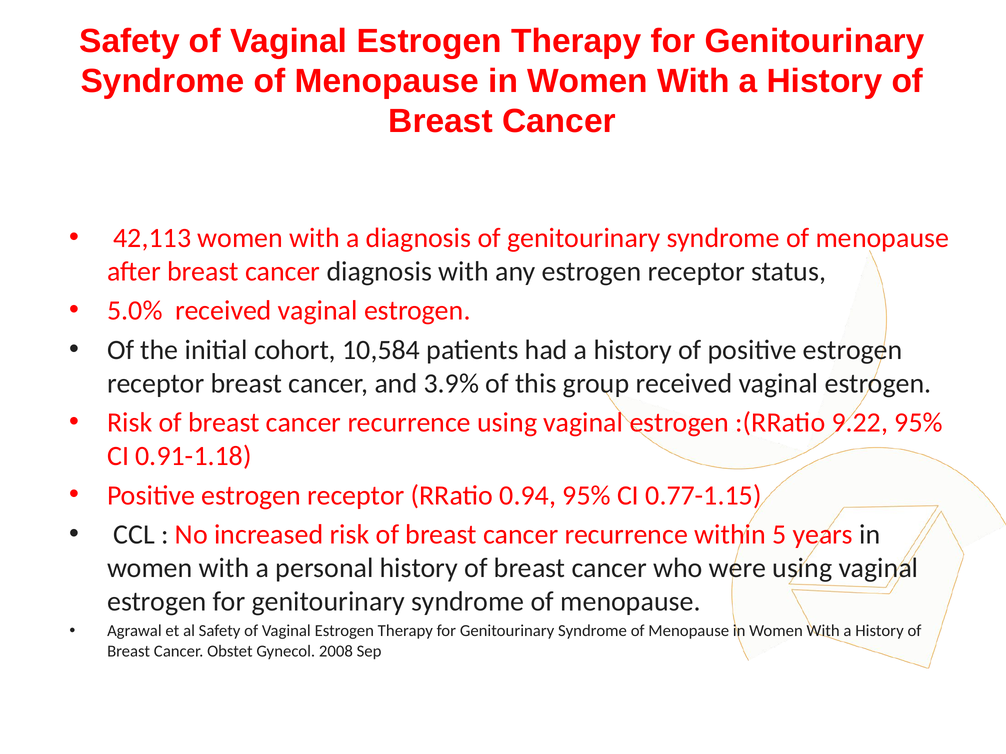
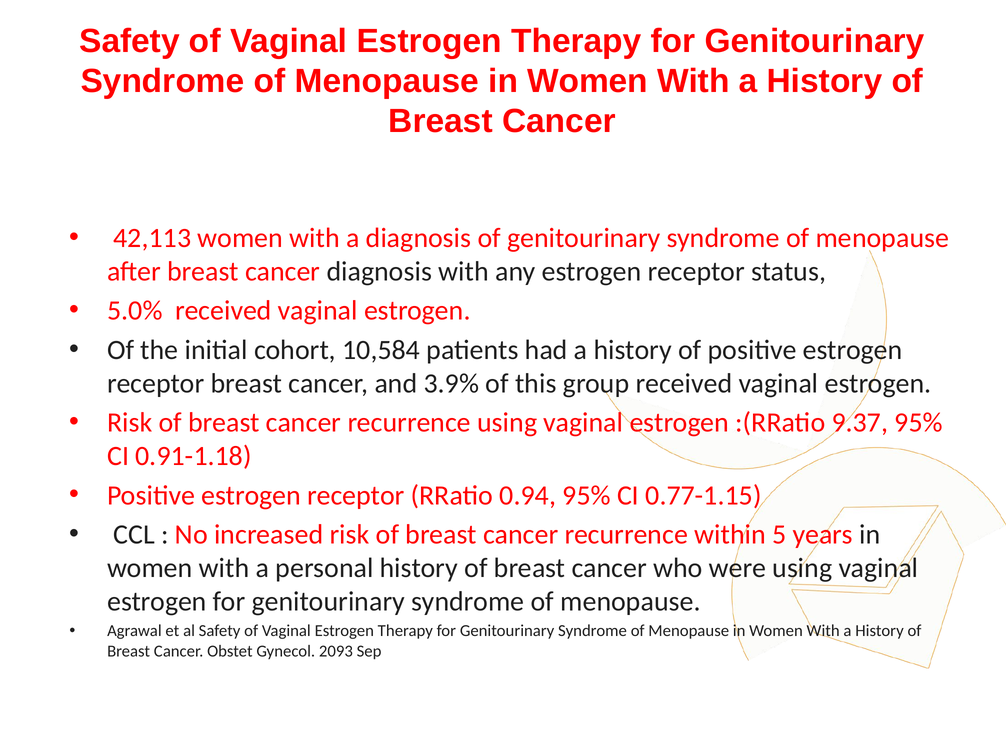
9.22: 9.22 -> 9.37 (860, 423)
2008: 2008 -> 2093 (336, 651)
